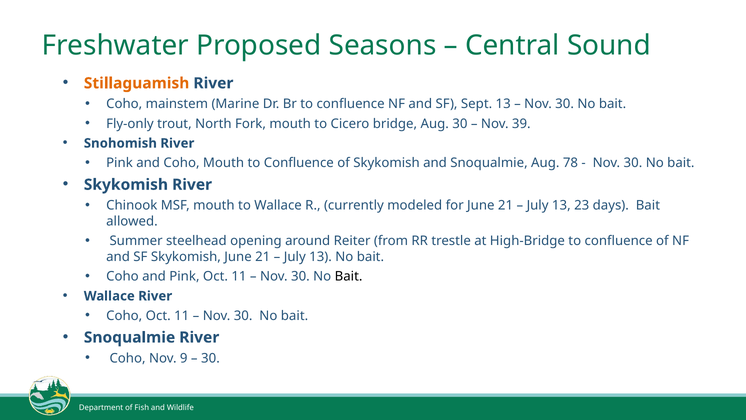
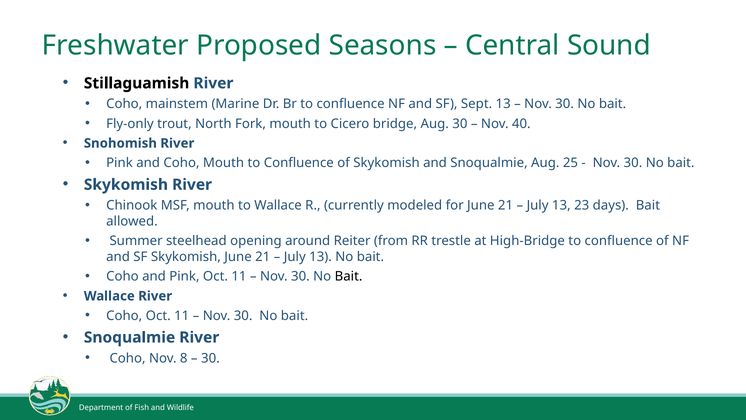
Stillaguamish colour: orange -> black (137, 83)
39: 39 -> 40 (521, 124)
78: 78 -> 25 (570, 163)
9: 9 -> 8 (184, 358)
